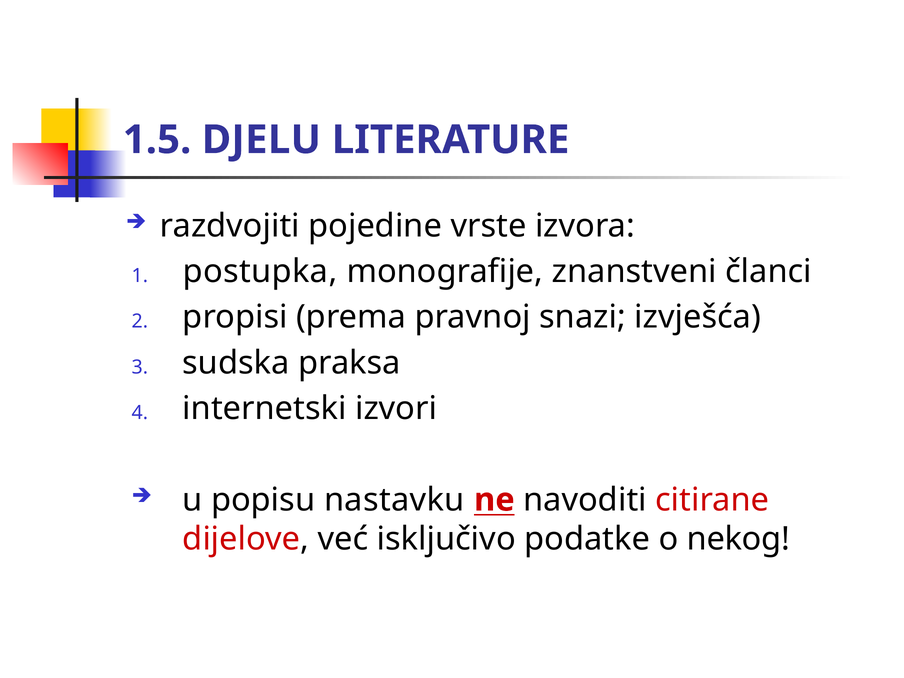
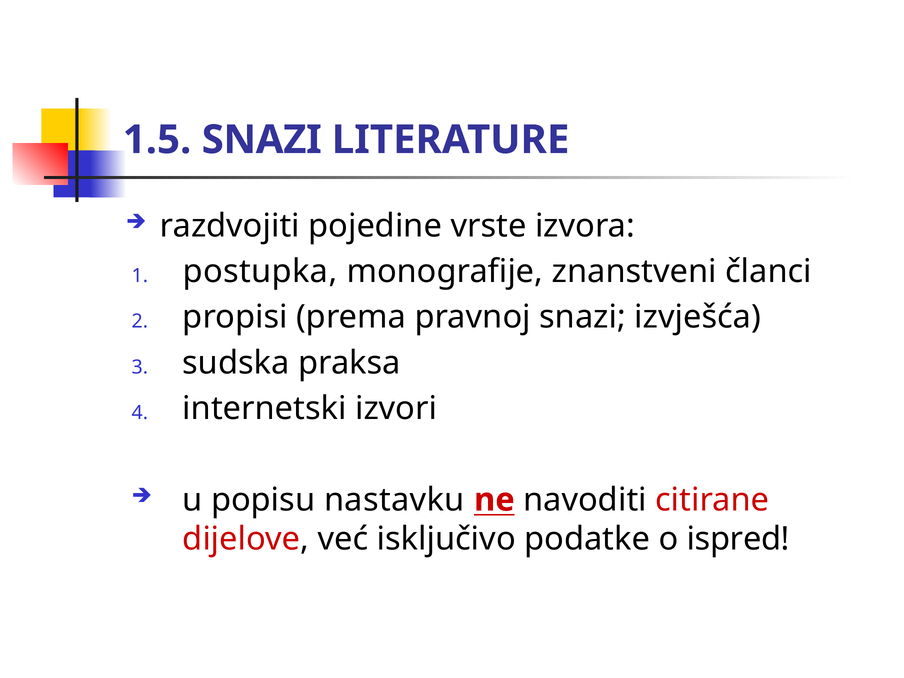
1.5 DJELU: DJELU -> SNAZI (262, 140)
nekog: nekog -> ispred (738, 539)
